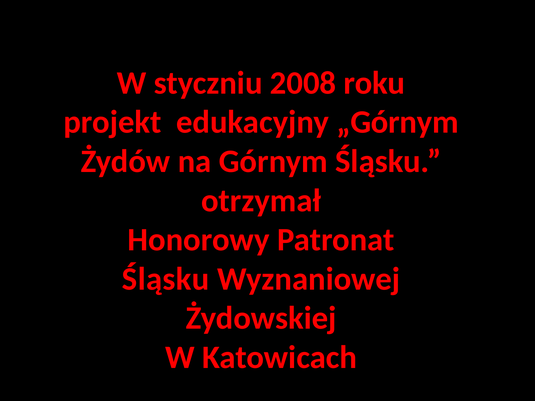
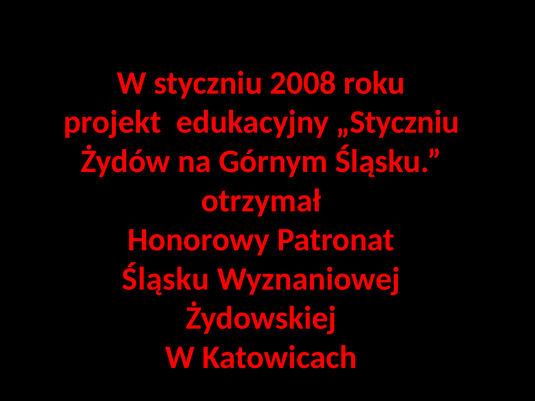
„Górnym: „Górnym -> „Styczniu (398, 122)
